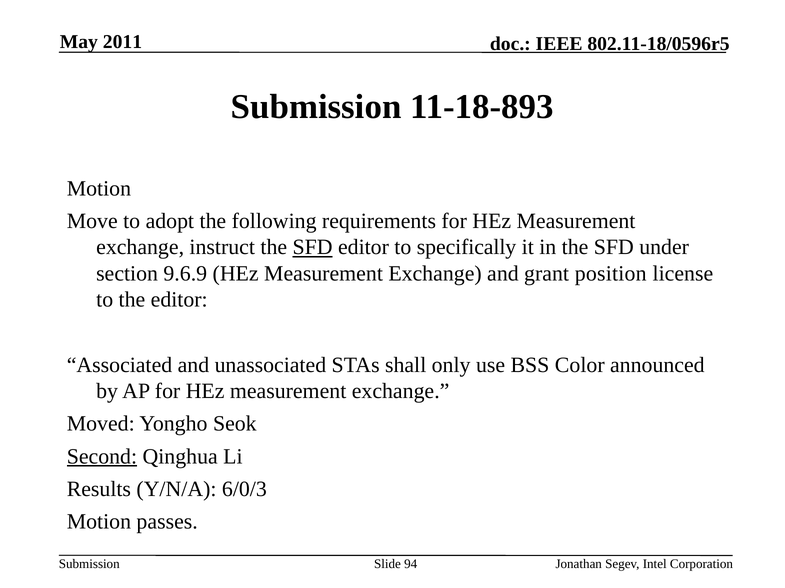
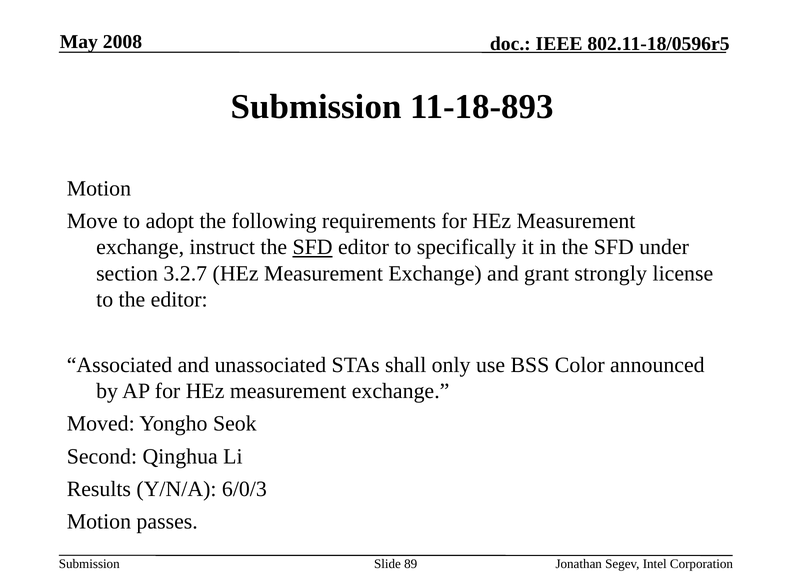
2011: 2011 -> 2008 (122, 42)
9.6.9: 9.6.9 -> 3.2.7 (185, 274)
position: position -> strongly (611, 274)
Second underline: present -> none (102, 457)
94: 94 -> 89 (411, 565)
